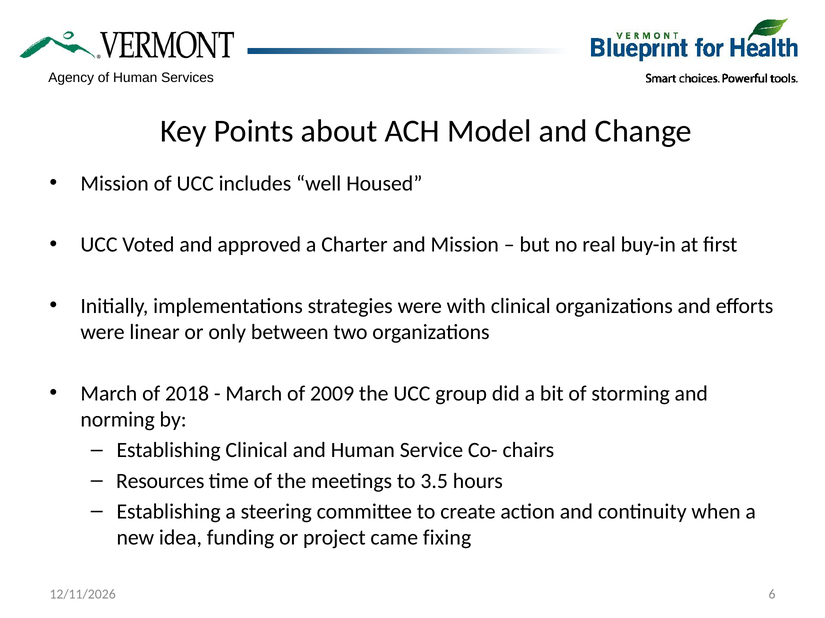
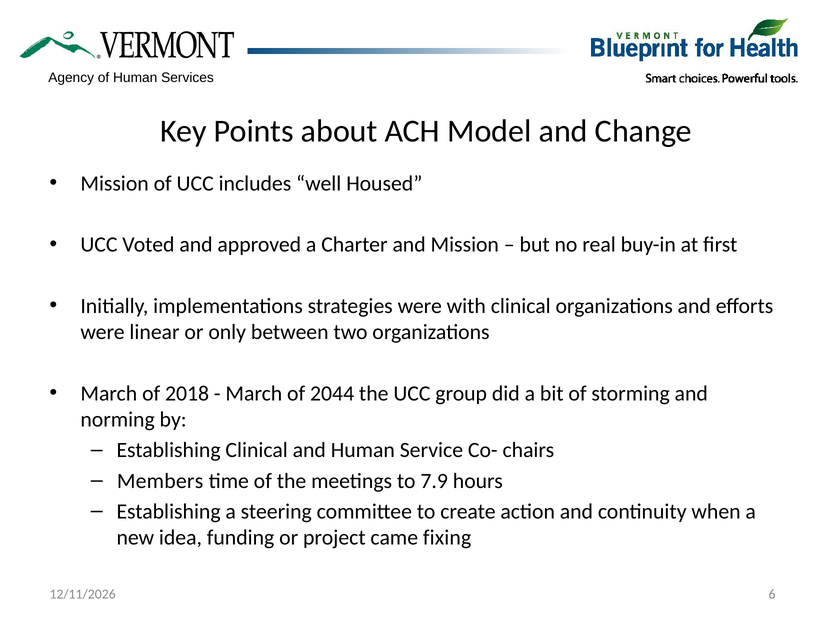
2009: 2009 -> 2044 (332, 394)
Resources: Resources -> Members (160, 481)
3.5: 3.5 -> 7.9 (434, 481)
